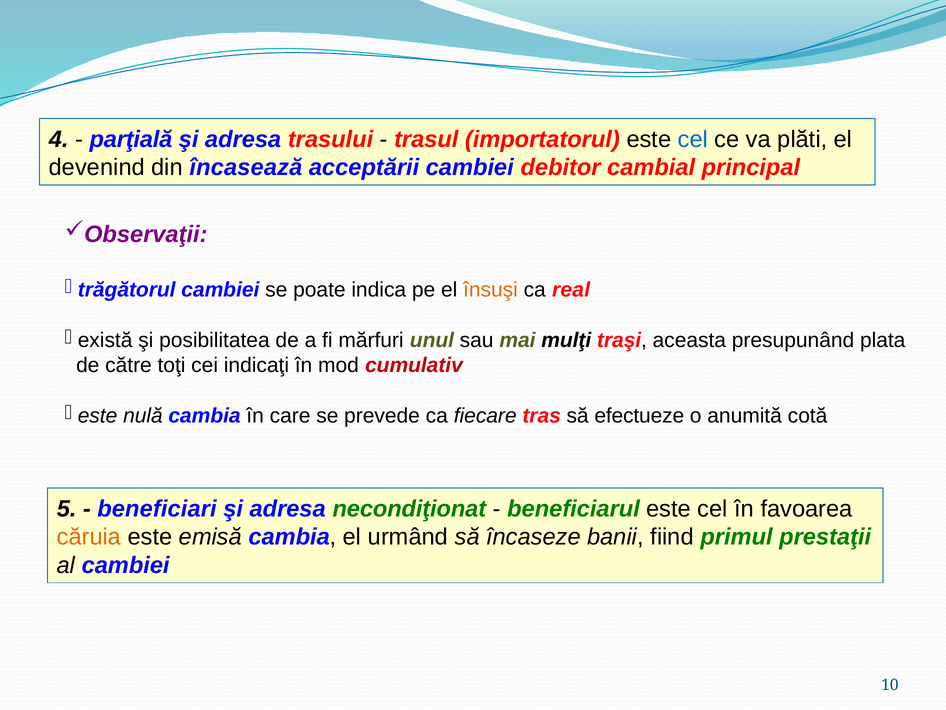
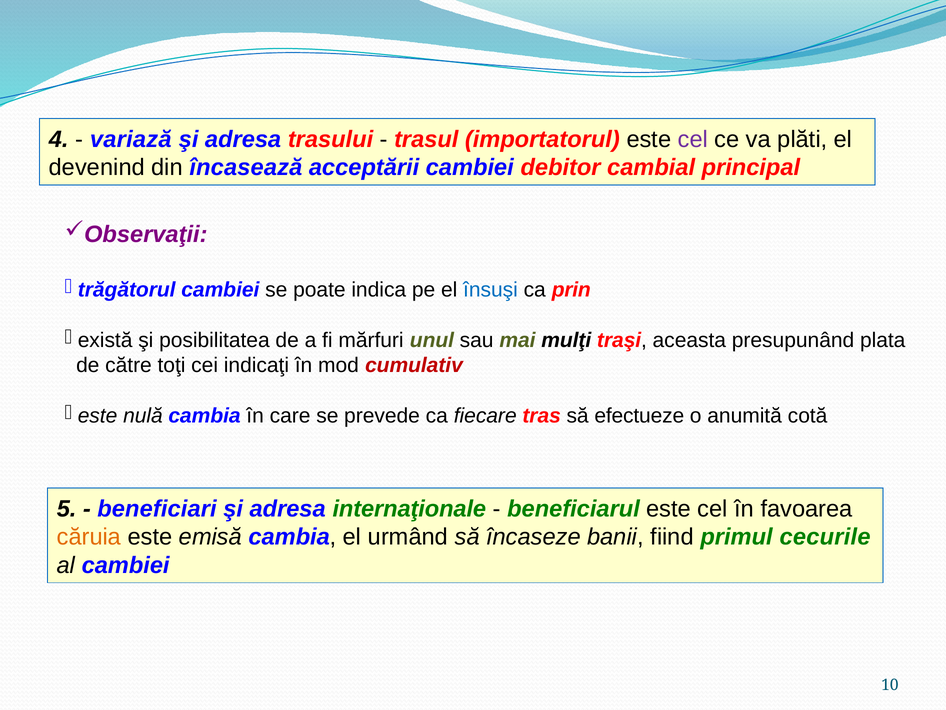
parţială: parţială -> variază (131, 139)
cel colour: blue -> purple (693, 139)
însuşi colour: orange -> blue (490, 289)
real: real -> prin (571, 289)
necondiţionat: necondiţionat -> internaţionale (409, 508)
prestaţii: prestaţii -> cecurile (825, 537)
